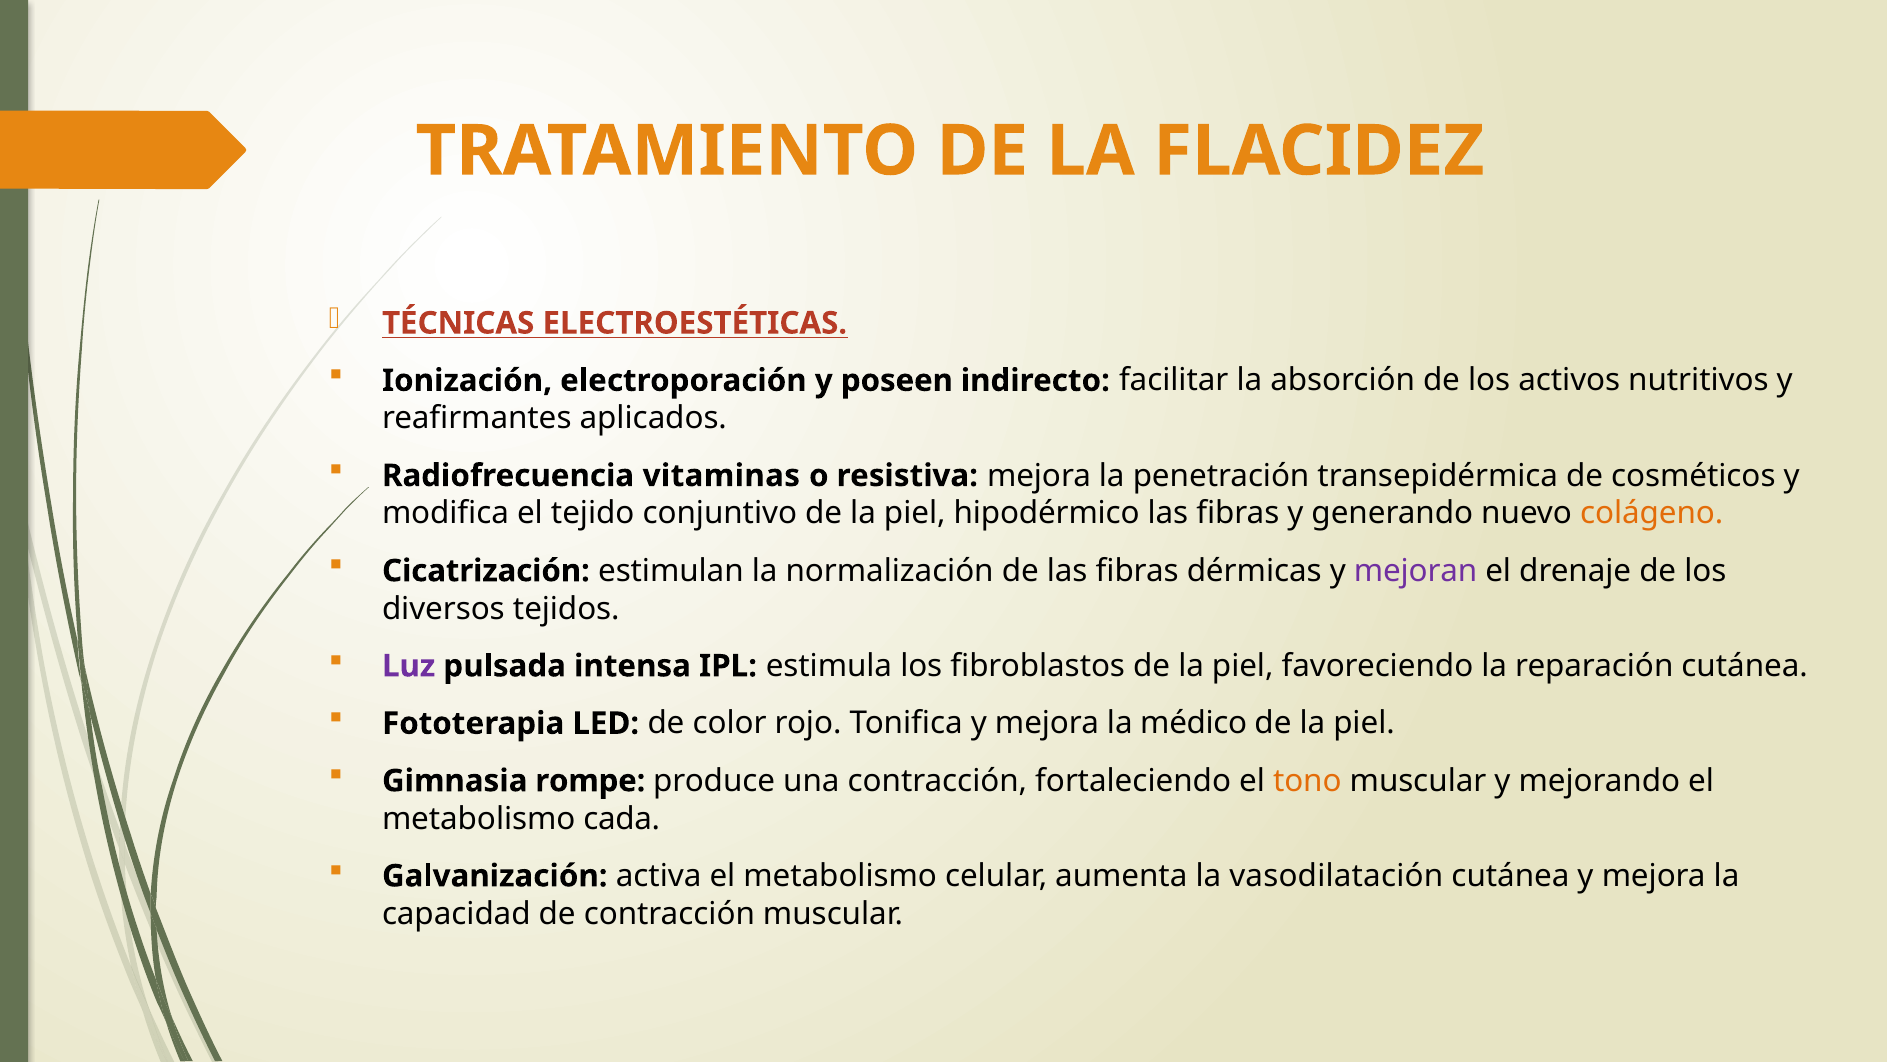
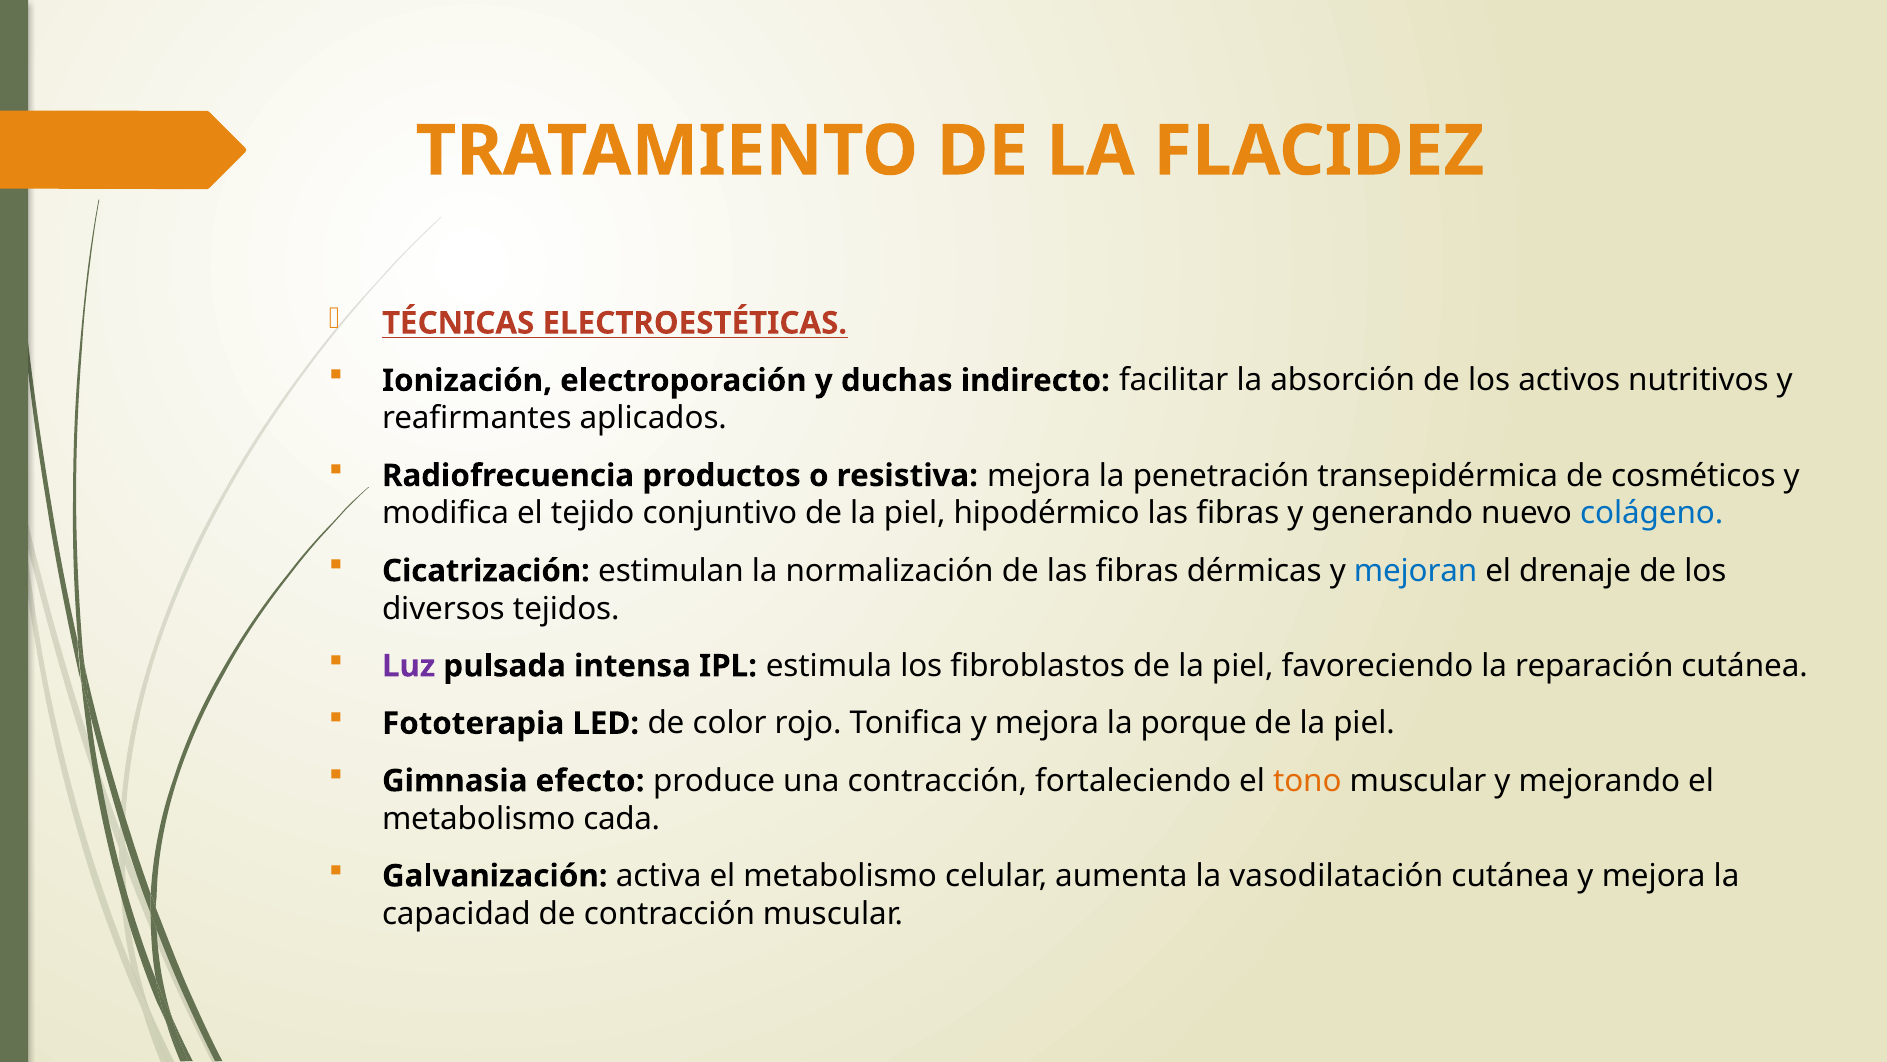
poseen: poseen -> duchas (897, 380)
vitaminas: vitaminas -> productos (722, 475)
colágeno colour: orange -> blue (1652, 513)
mejoran colour: purple -> blue (1416, 571)
médico: médico -> porque (1194, 723)
rompe: rompe -> efecto (590, 780)
